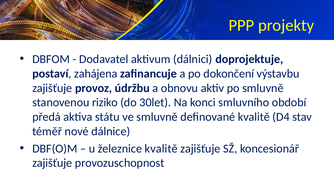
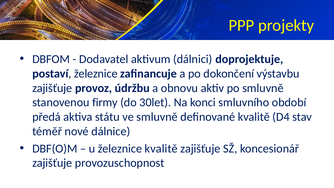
postaví zahájena: zahájena -> železnice (96, 74)
riziko: riziko -> firmy (105, 102)
